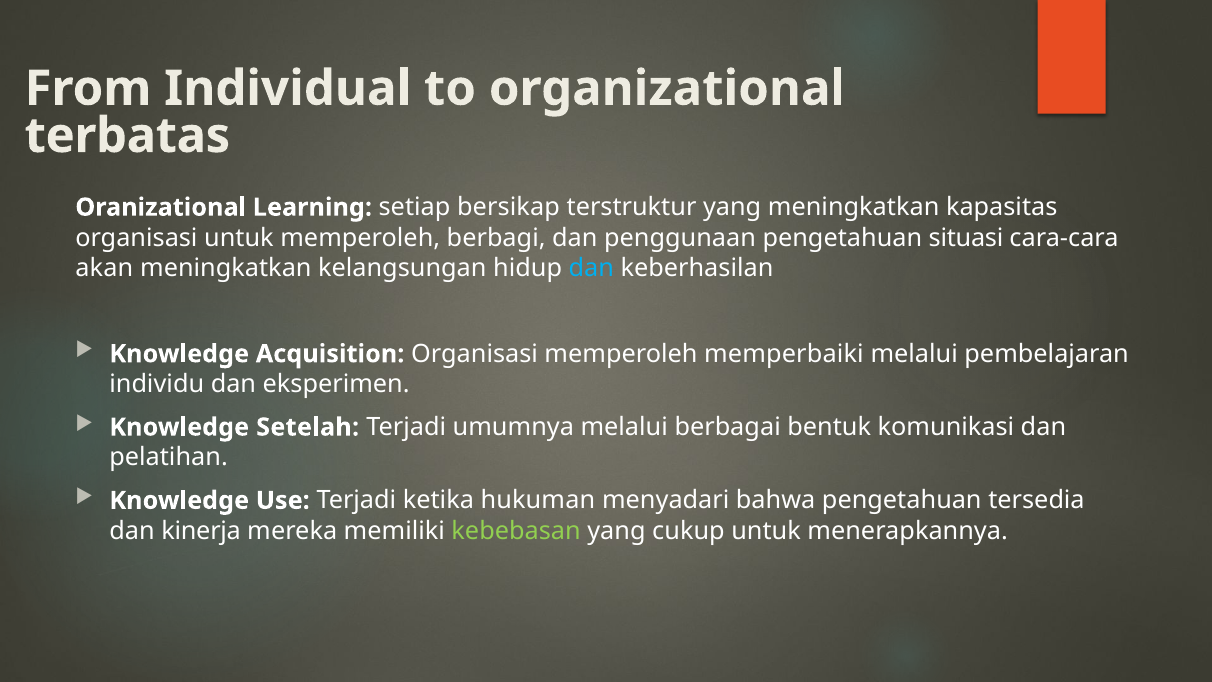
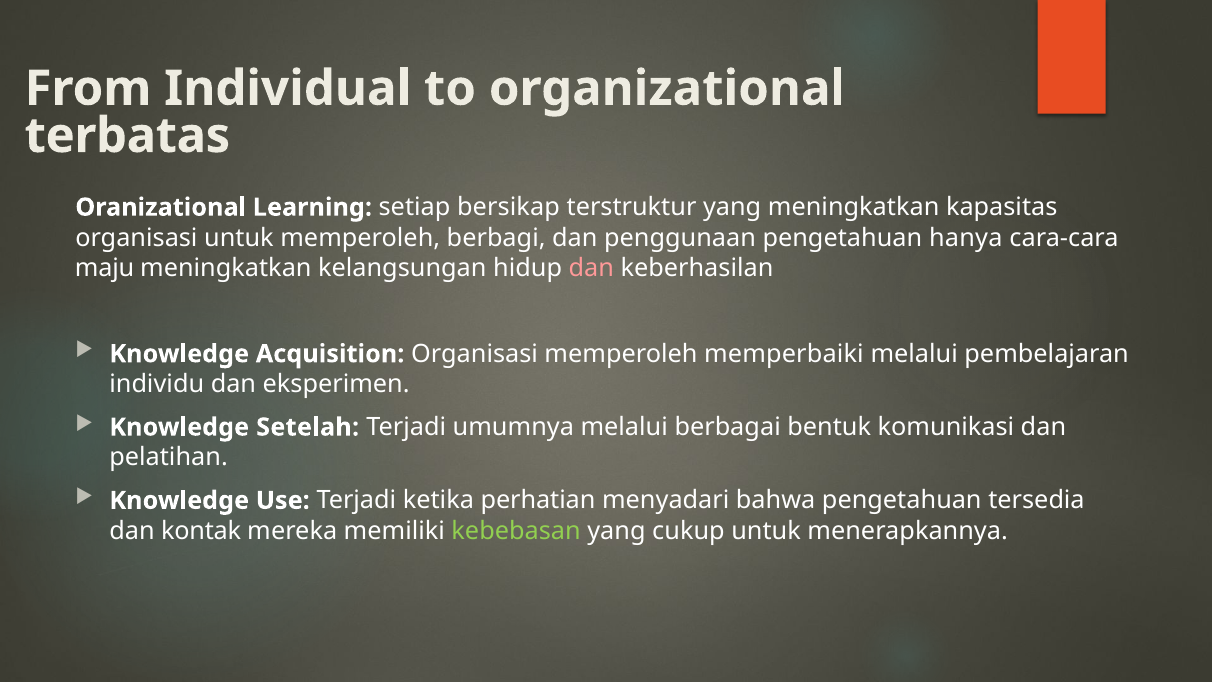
situasi: situasi -> hanya (966, 238)
akan: akan -> maju (105, 268)
dan colour: light blue -> pink (591, 268)
hukuman: hukuman -> perhatian (538, 500)
kinerja: kinerja -> kontak (201, 531)
